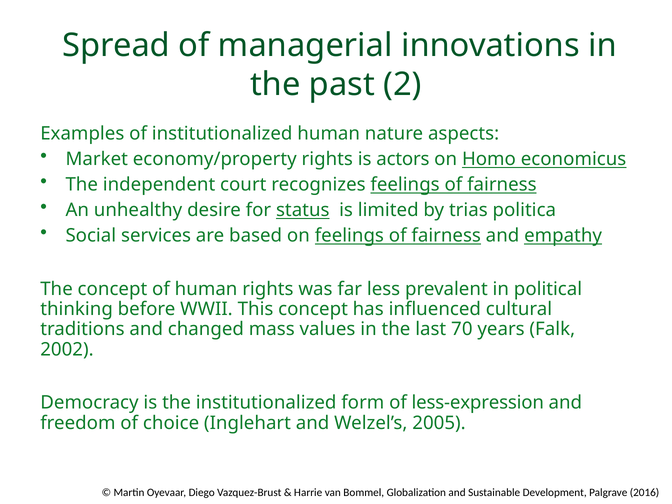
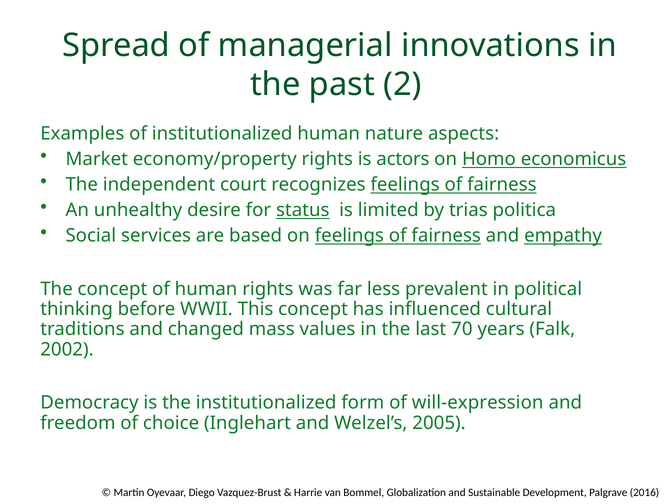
less-expression: less-expression -> will-expression (478, 403)
